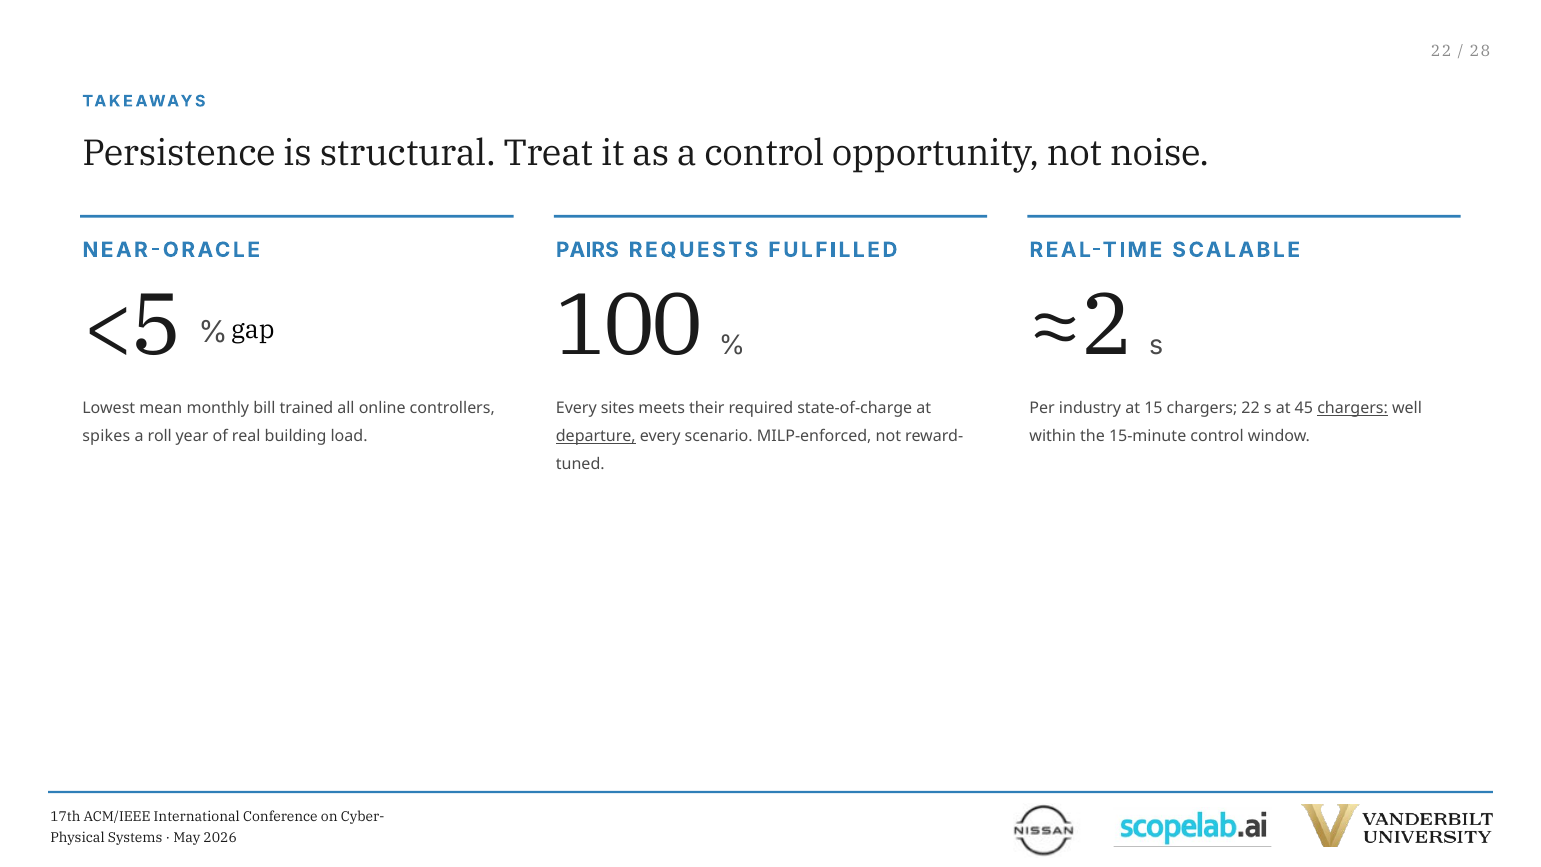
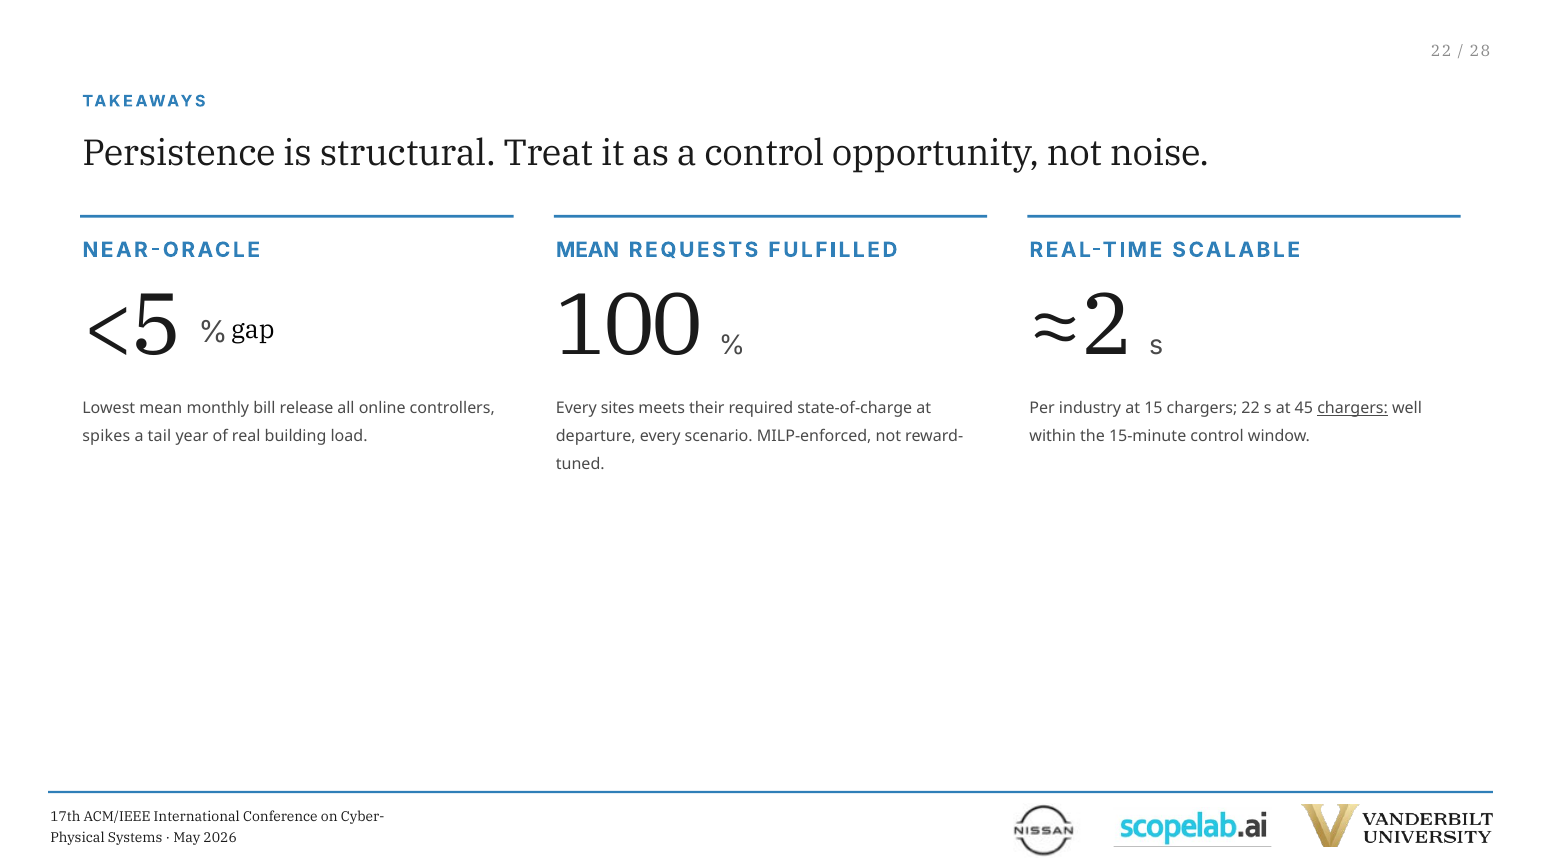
PAIRS: PAIRS -> MEAN (587, 250)
trained: trained -> release (307, 408)
roll: roll -> tail (159, 436)
departure underline: present -> none (596, 436)
